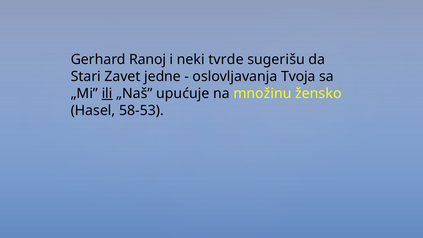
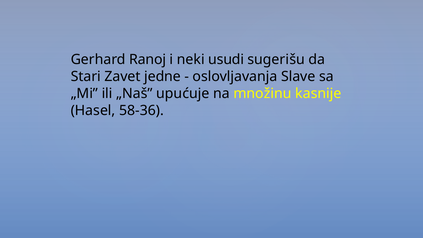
tvrde: tvrde -> usudi (226, 60)
Tvoja: Tvoja -> Slave (298, 77)
ili underline: present -> none (107, 93)
žensko: žensko -> kasnije (318, 93)
58-53: 58-53 -> 58-36 (141, 110)
